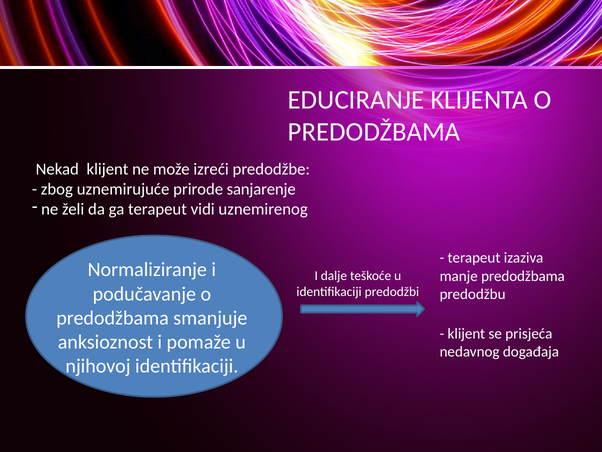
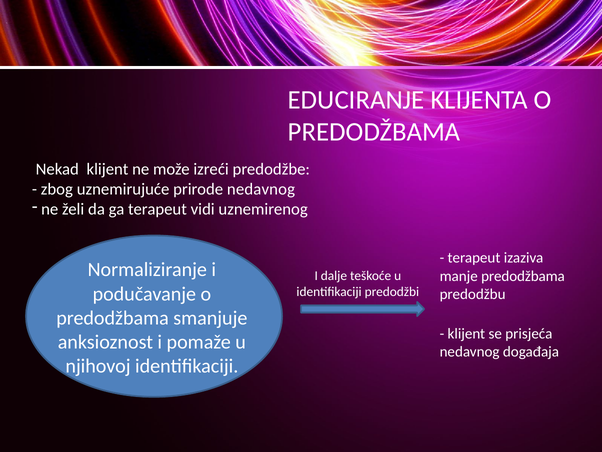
prirode sanjarenje: sanjarenje -> nedavnog (261, 189)
